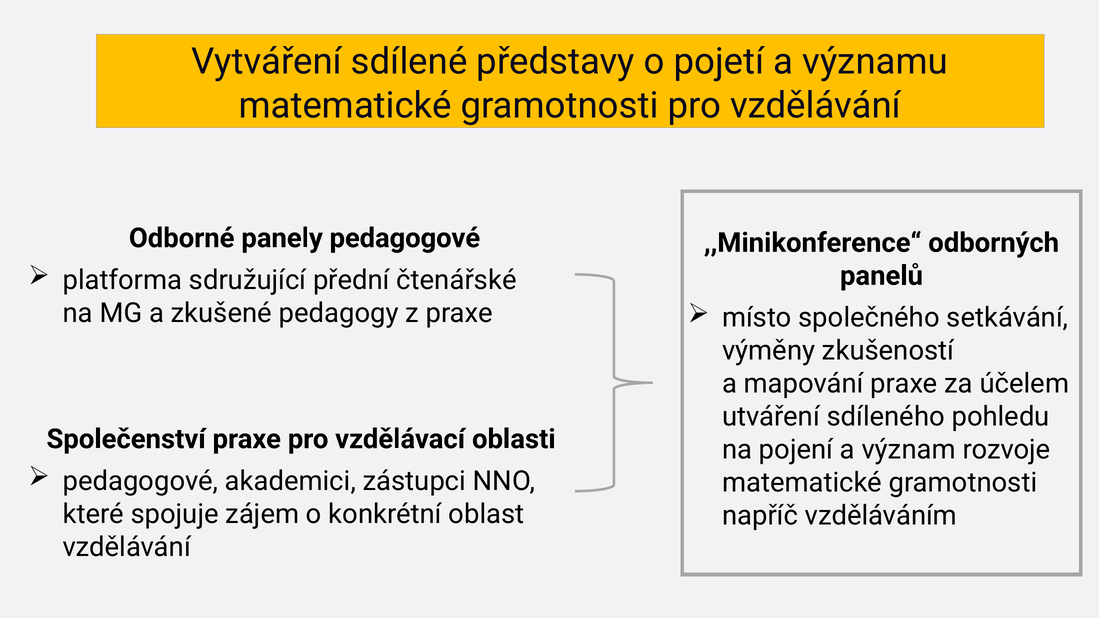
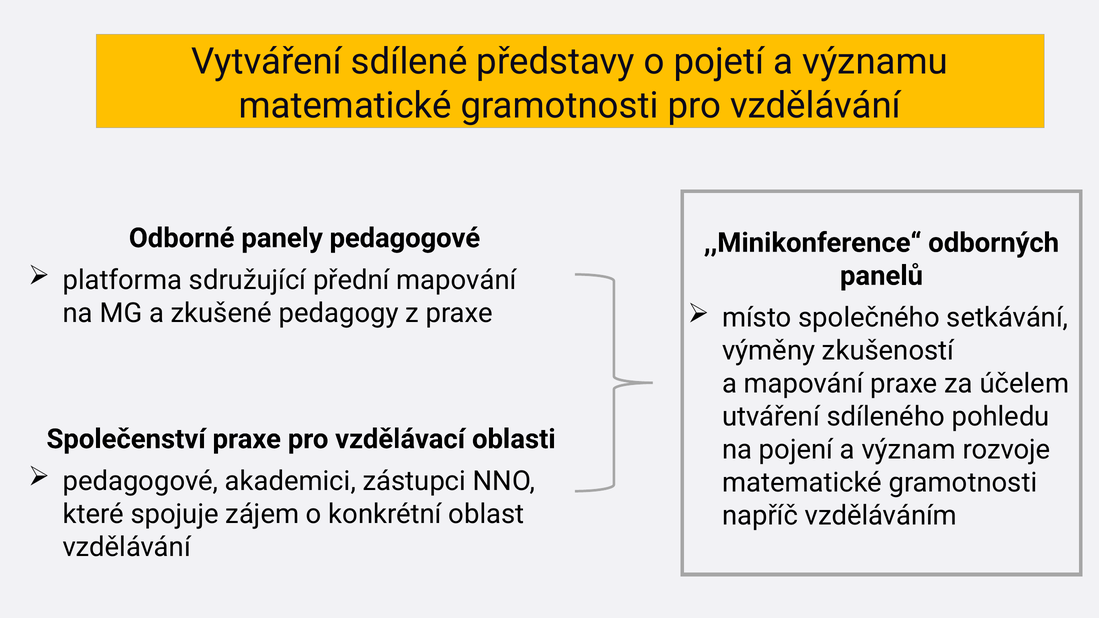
přední čtenářské: čtenářské -> mapování (457, 280)
